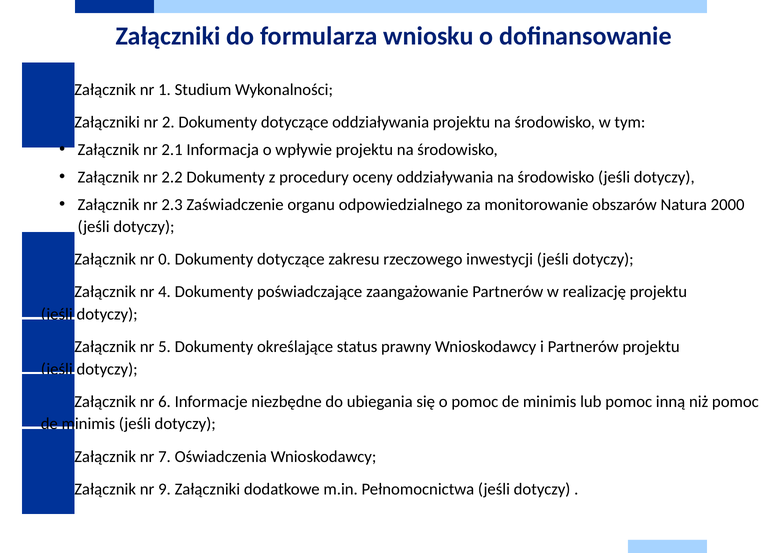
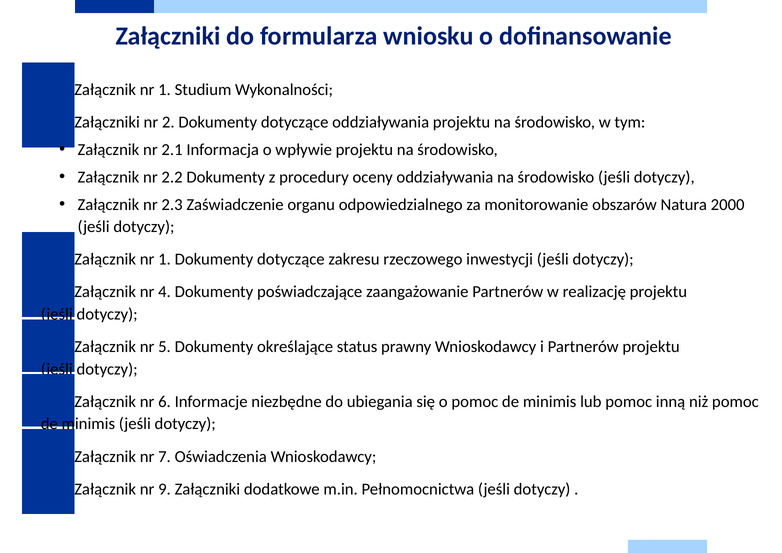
0: 0 -> 1 (164, 259)
